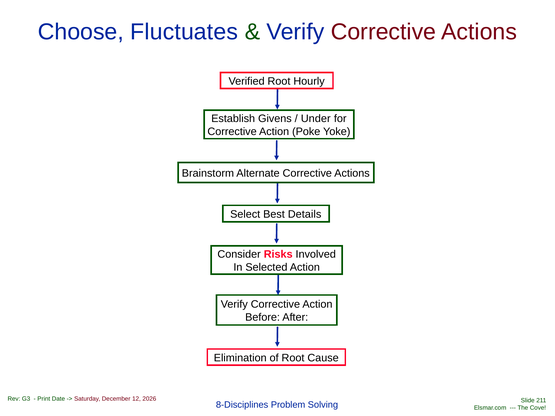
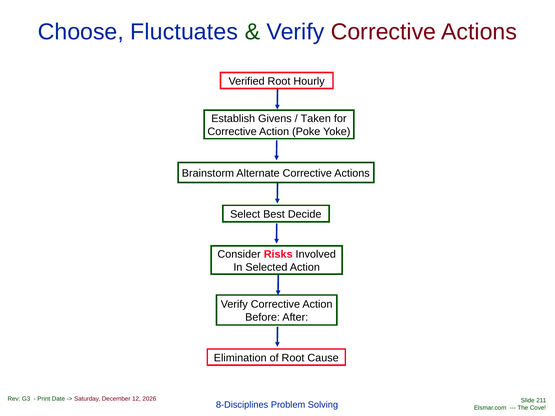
Under: Under -> Taken (316, 119)
Details: Details -> Decide (305, 214)
